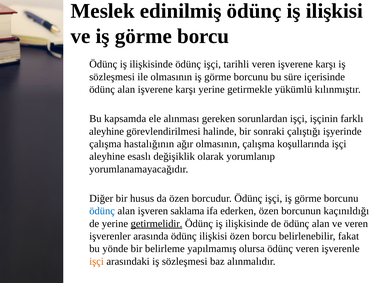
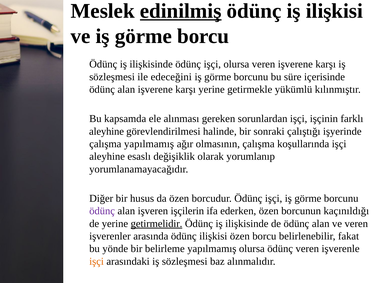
edinilmiş underline: none -> present (181, 11)
işçi tarihli: tarihli -> olursa (236, 64)
ile olmasının: olmasının -> edeceğini (171, 77)
çalışma hastalığının: hastalığının -> yapılmamış (149, 144)
ödünç colour: blue -> purple (102, 211)
saklama: saklama -> işçilerin (187, 211)
